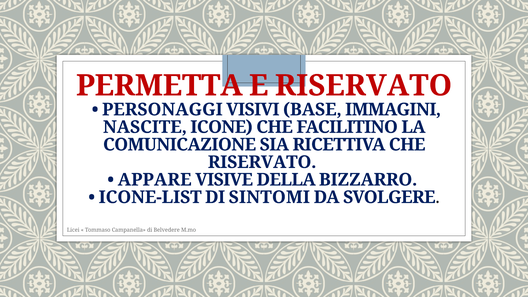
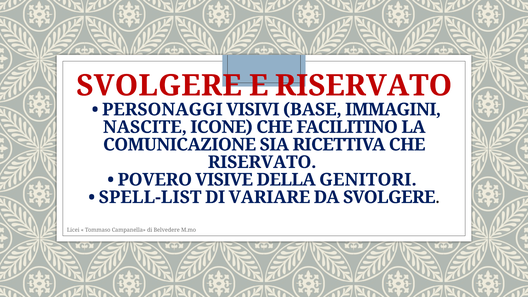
PERMETTA: PERMETTA -> SVOLGERE (159, 86)
APPARE: APPARE -> POVERO (155, 180)
BIZZARRO: BIZZARRO -> GENITORI (368, 180)
ICONE-LIST: ICONE-LIST -> SPELL-LIST (150, 197)
SINTOMI: SINTOMI -> VARIARE (269, 197)
